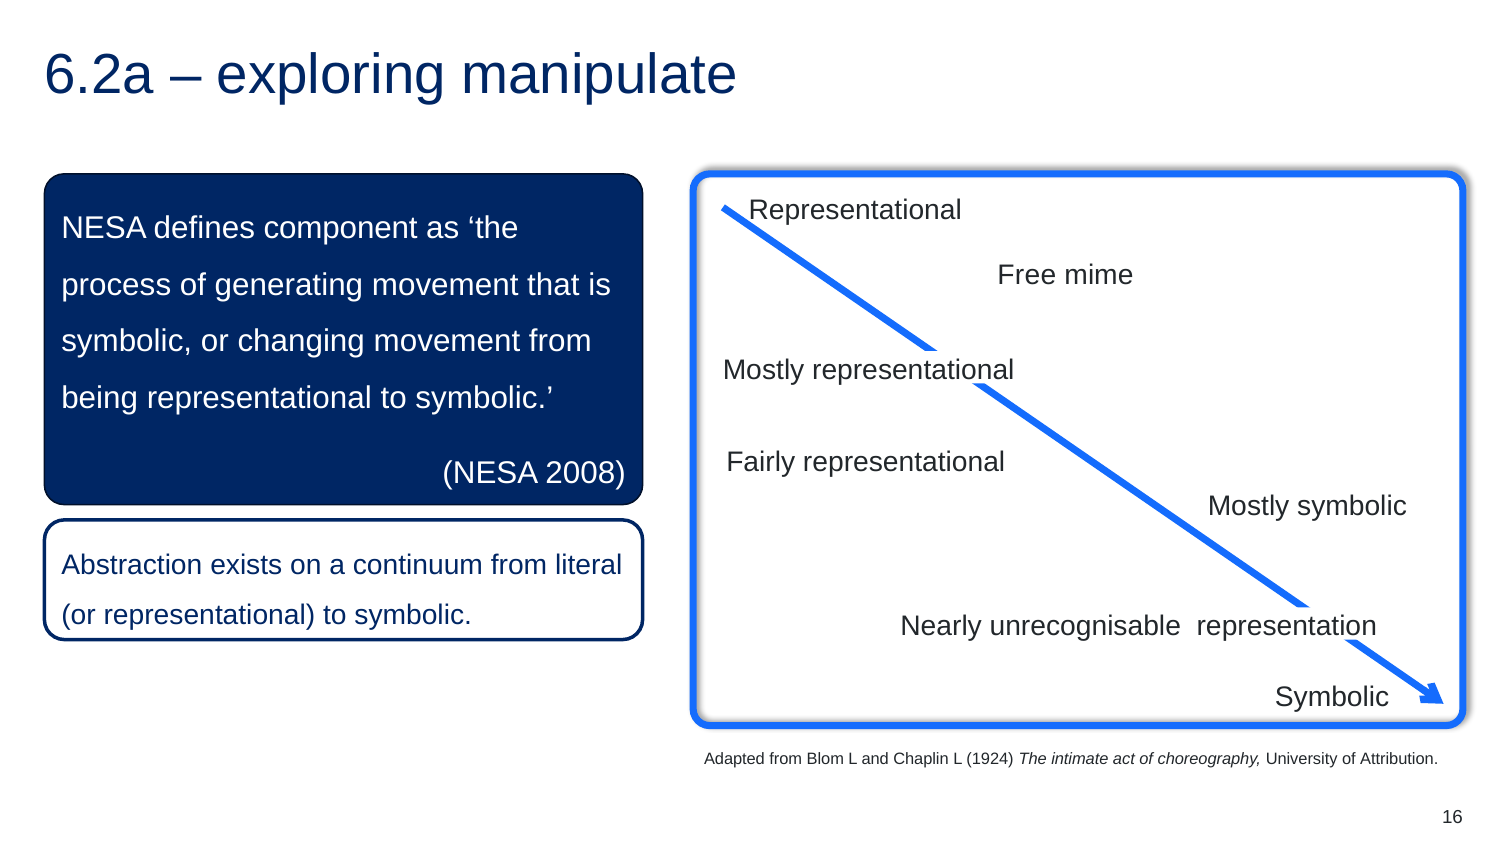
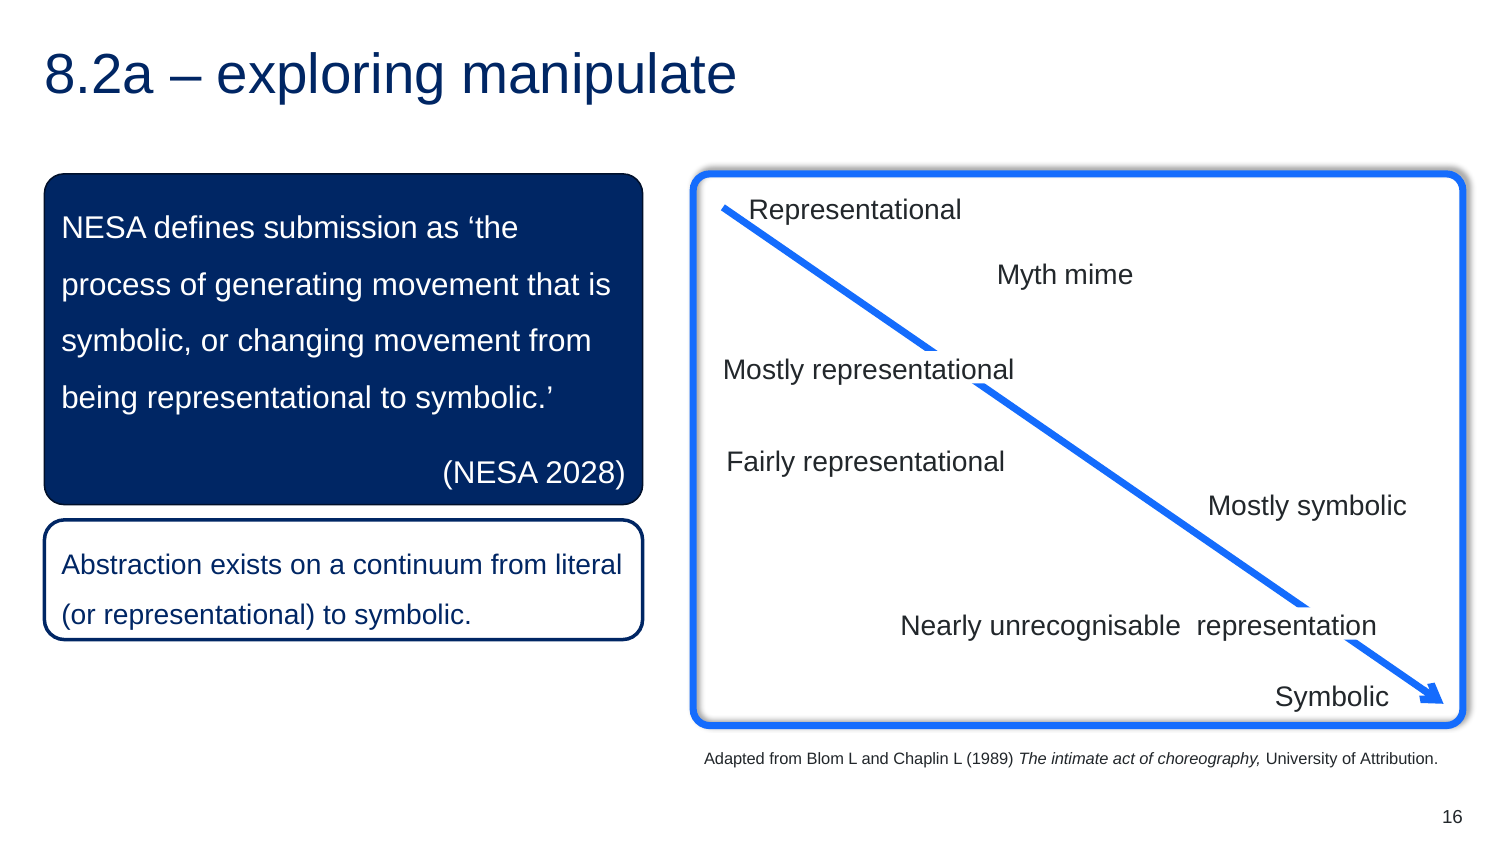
6.2a: 6.2a -> 8.2a (99, 75)
component: component -> submission (341, 228)
Free: Free -> Myth (1027, 275)
2008: 2008 -> 2028 (586, 473)
1924: 1924 -> 1989 (990, 760)
